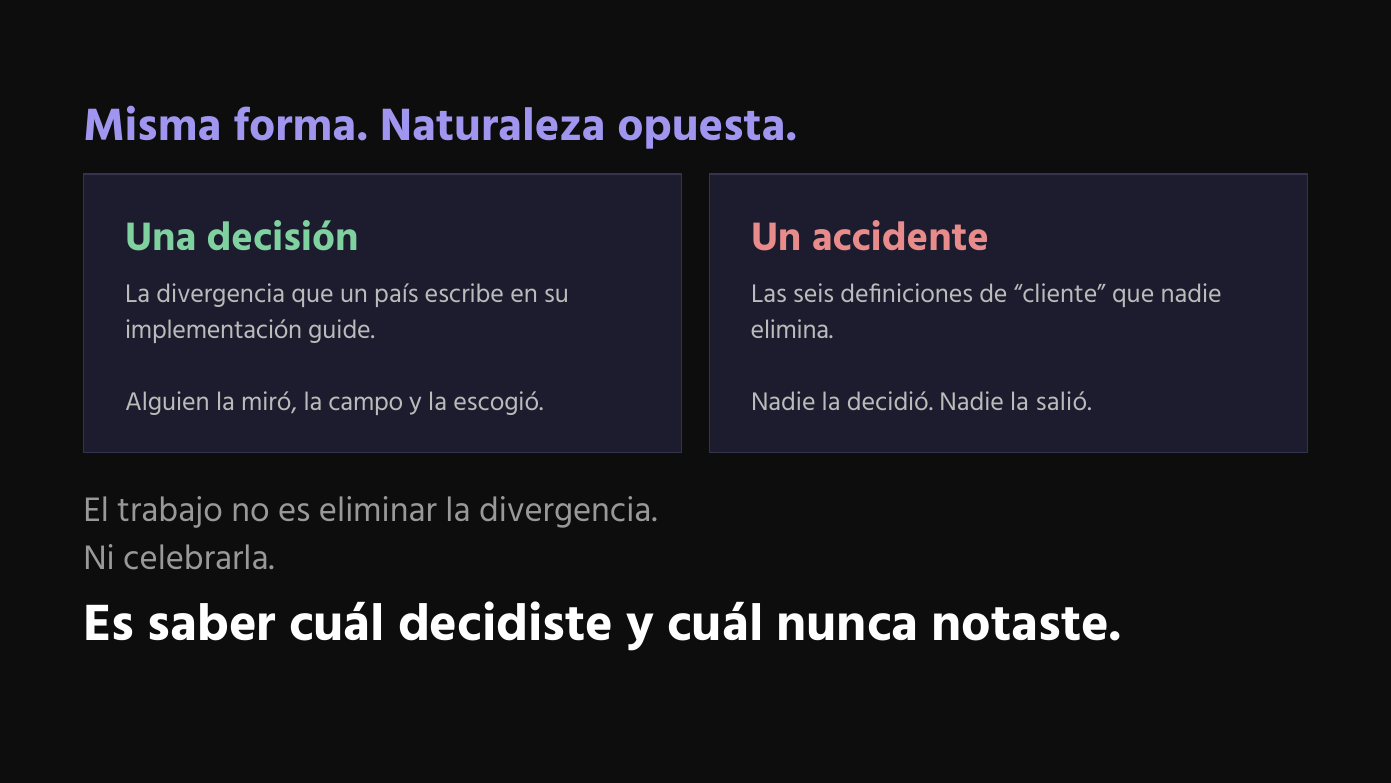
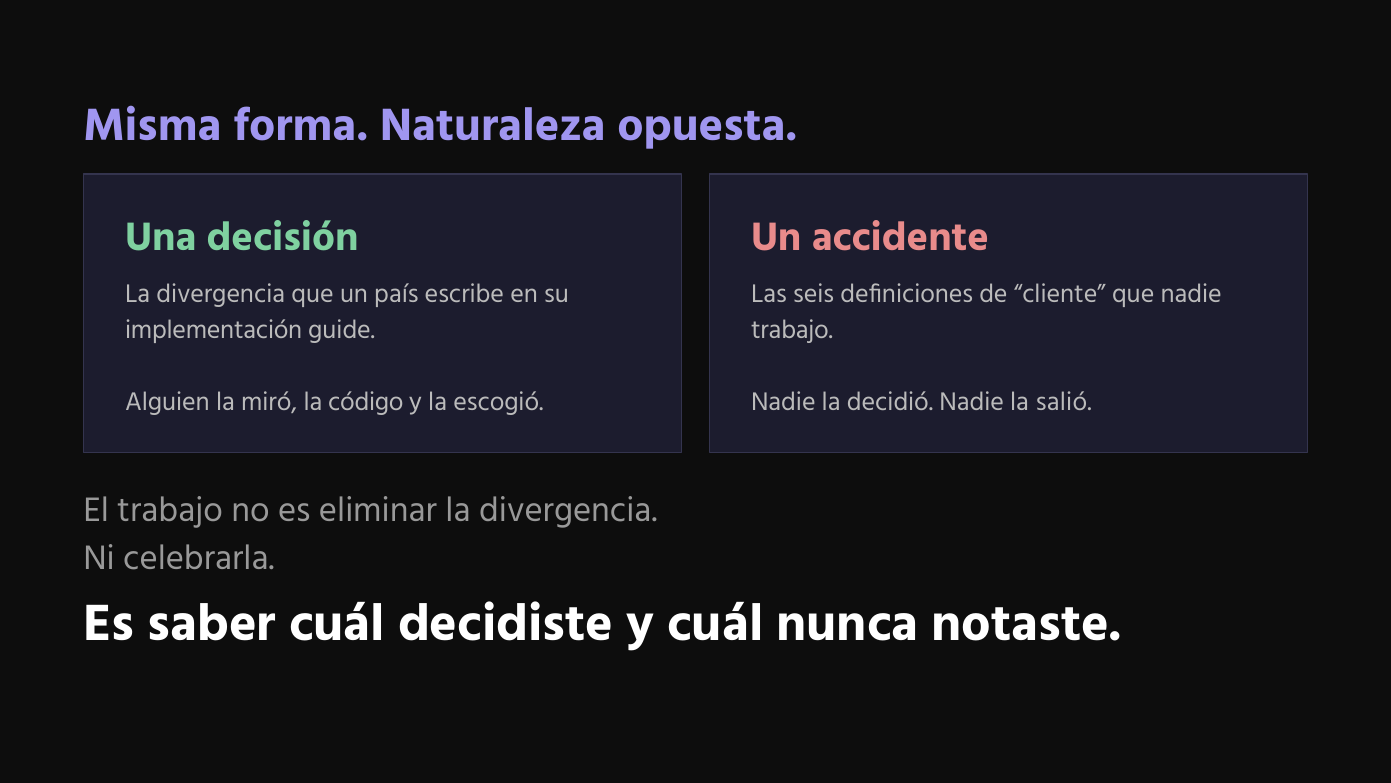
elimina: elimina -> trabajo (792, 329)
campo: campo -> código (366, 401)
